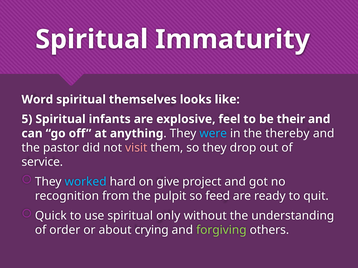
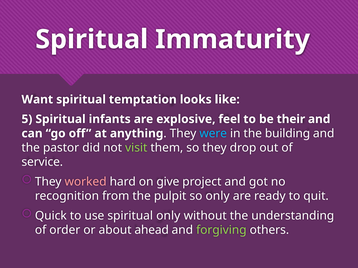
Word: Word -> Want (37, 100)
themselves: themselves -> temptation (143, 100)
thereby: thereby -> building (288, 134)
visit colour: pink -> light green (136, 148)
worked colour: light blue -> pink (86, 182)
so feed: feed -> only (218, 196)
crying: crying -> ahead (152, 230)
